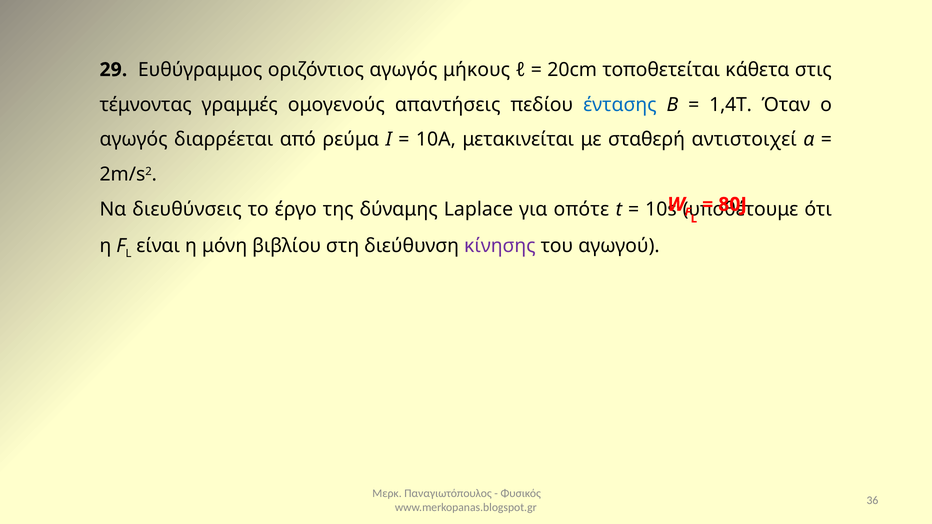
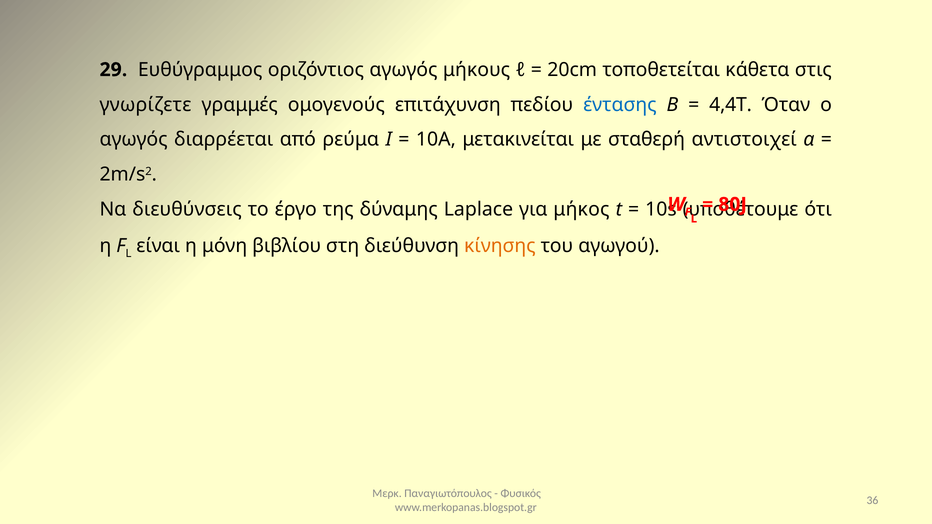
τέμνοντας: τέμνοντας -> γνωρίζετε (145, 105)
απαντήσεις: απαντήσεις -> επιτάχυνση (448, 105)
1,4Τ: 1,4Τ -> 4,4Τ (731, 105)
οπότε: οπότε -> μήκος (581, 210)
κίνησης colour: purple -> orange (500, 246)
